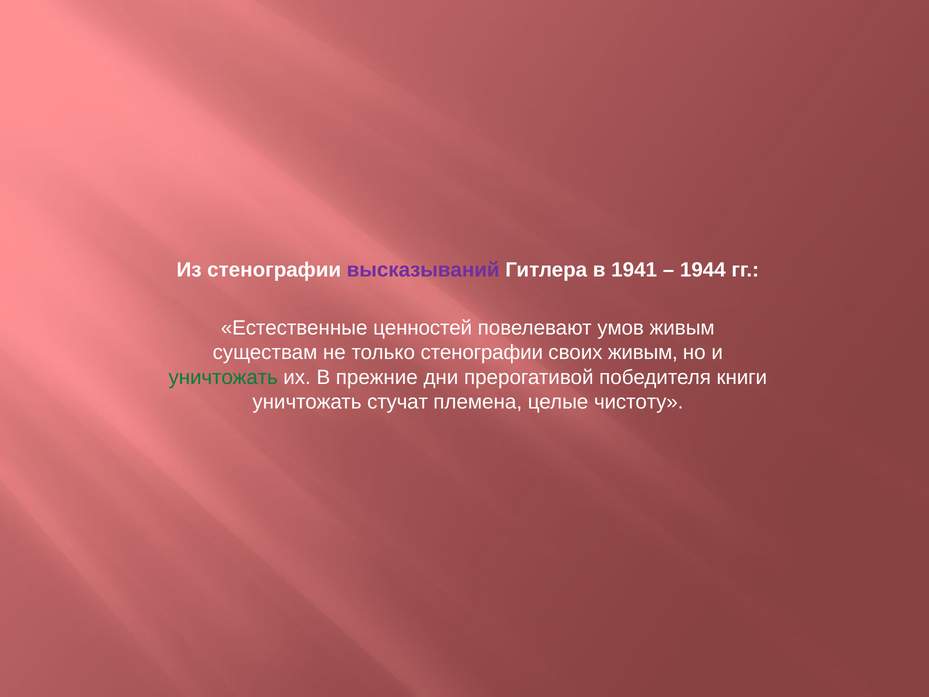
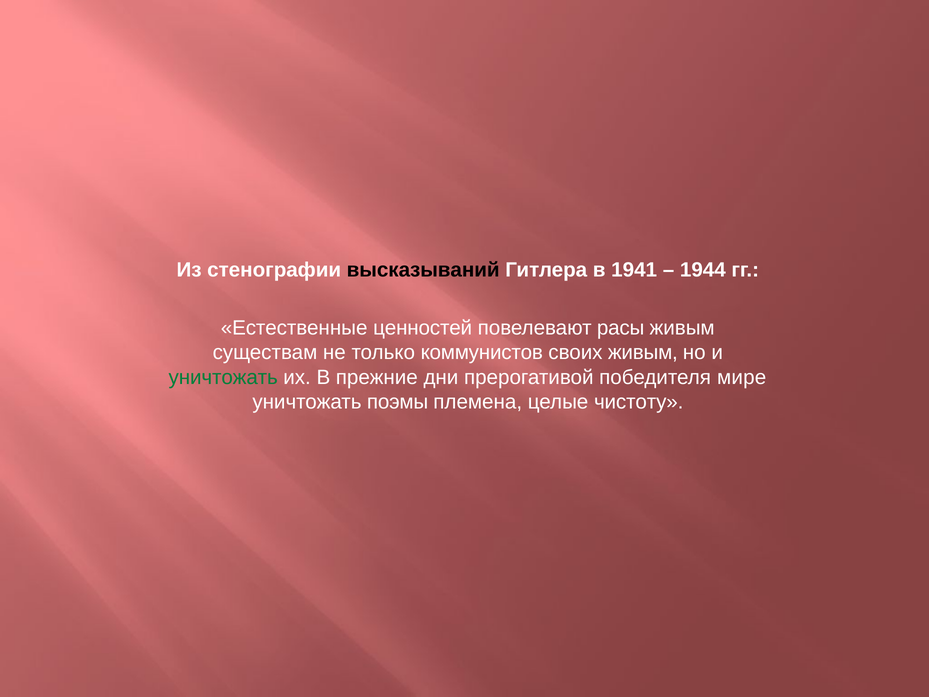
высказываний colour: purple -> black (423, 270)
умов: умов -> расы (621, 328)
только стенографии: стенографии -> коммунистов (482, 352)
книги: книги -> мире (742, 377)
стучат: стучат -> поэмы (398, 402)
